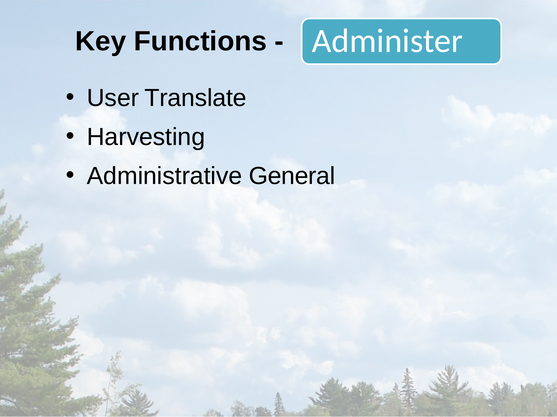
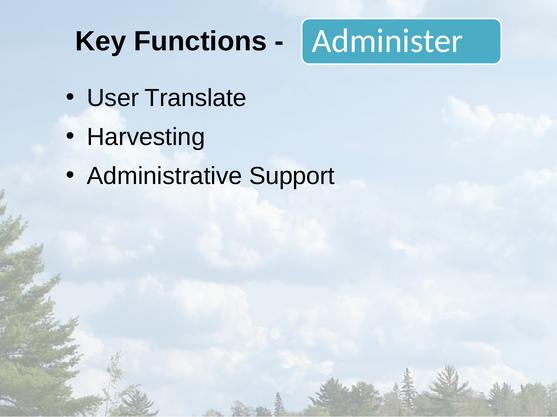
General: General -> Support (292, 176)
